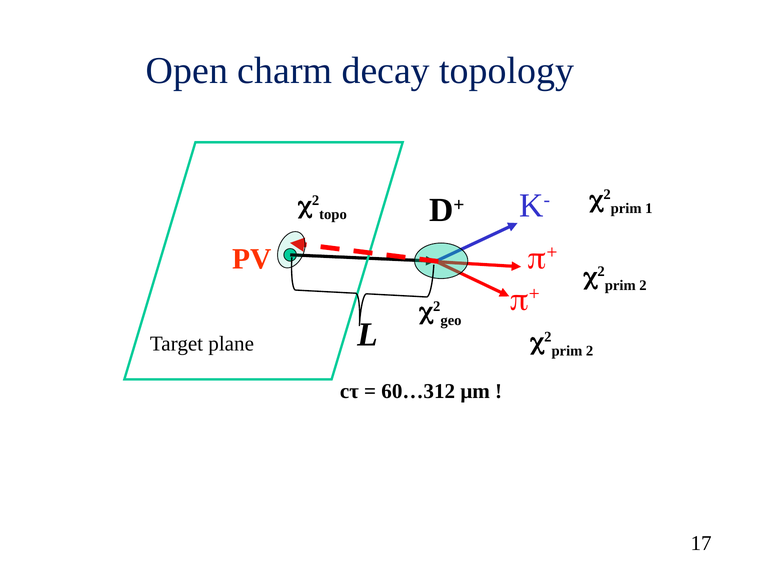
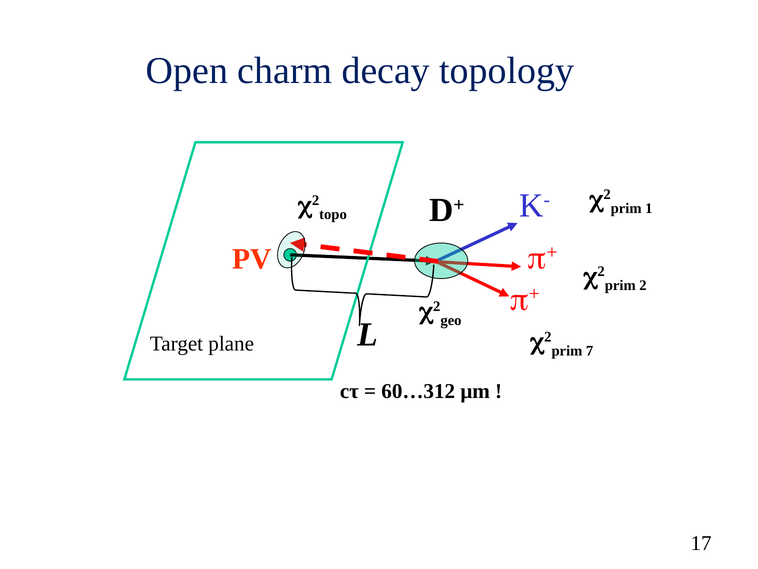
2: 2 -> 7 (590, 350)
